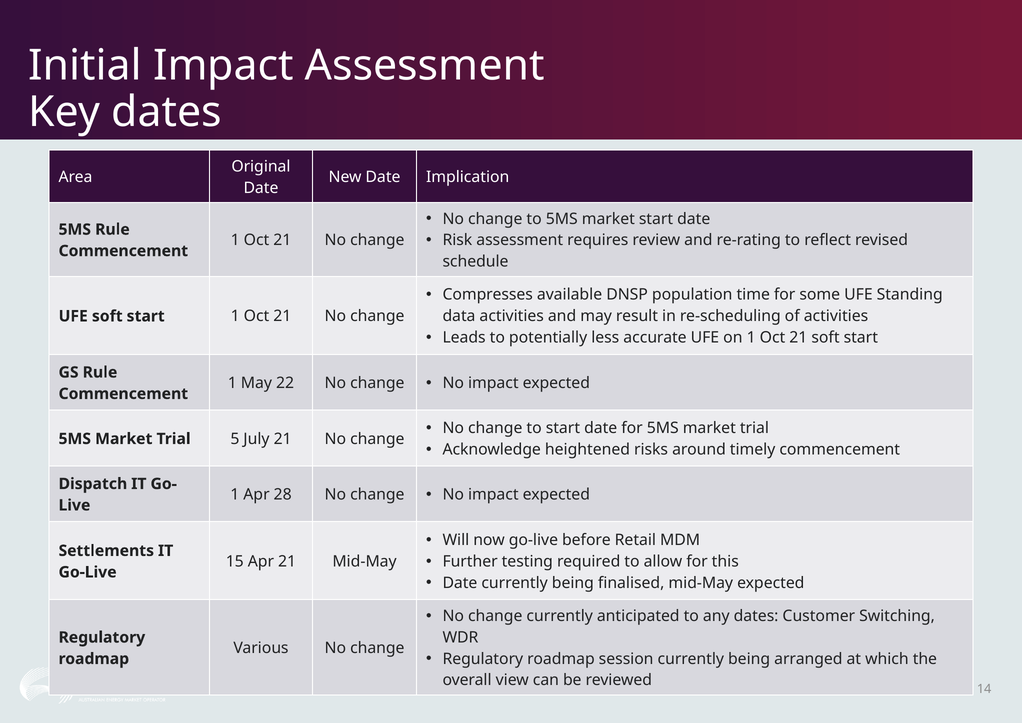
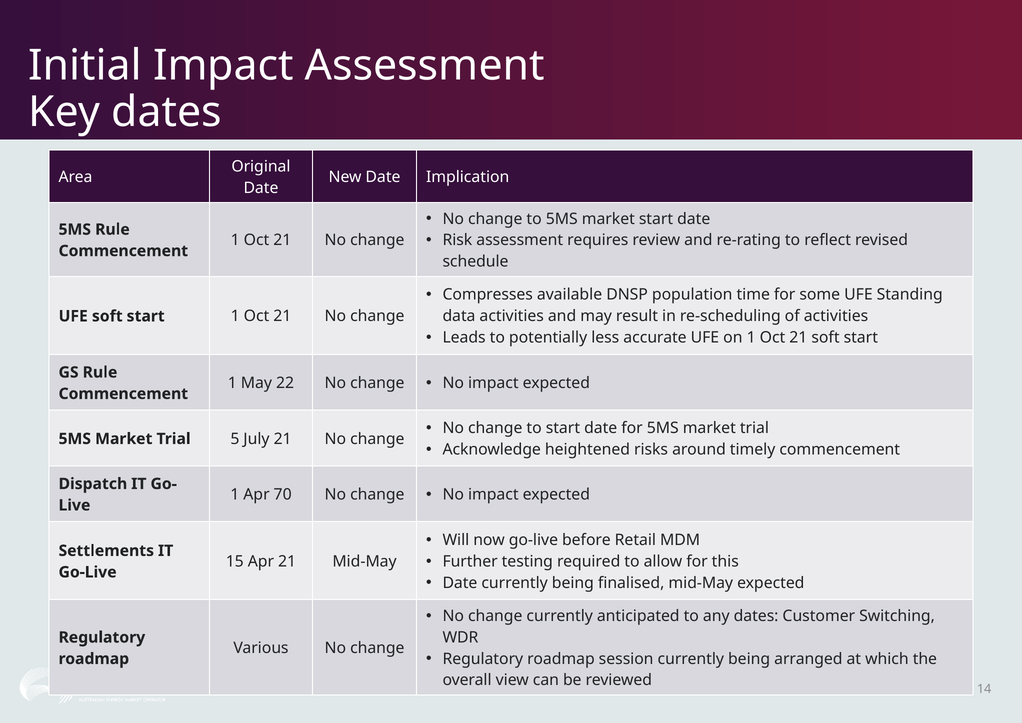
28: 28 -> 70 (283, 494)
